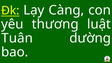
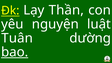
Càng: Càng -> Thần (66, 10)
thương: thương -> nguyện (55, 24)
bao underline: none -> present (15, 52)
